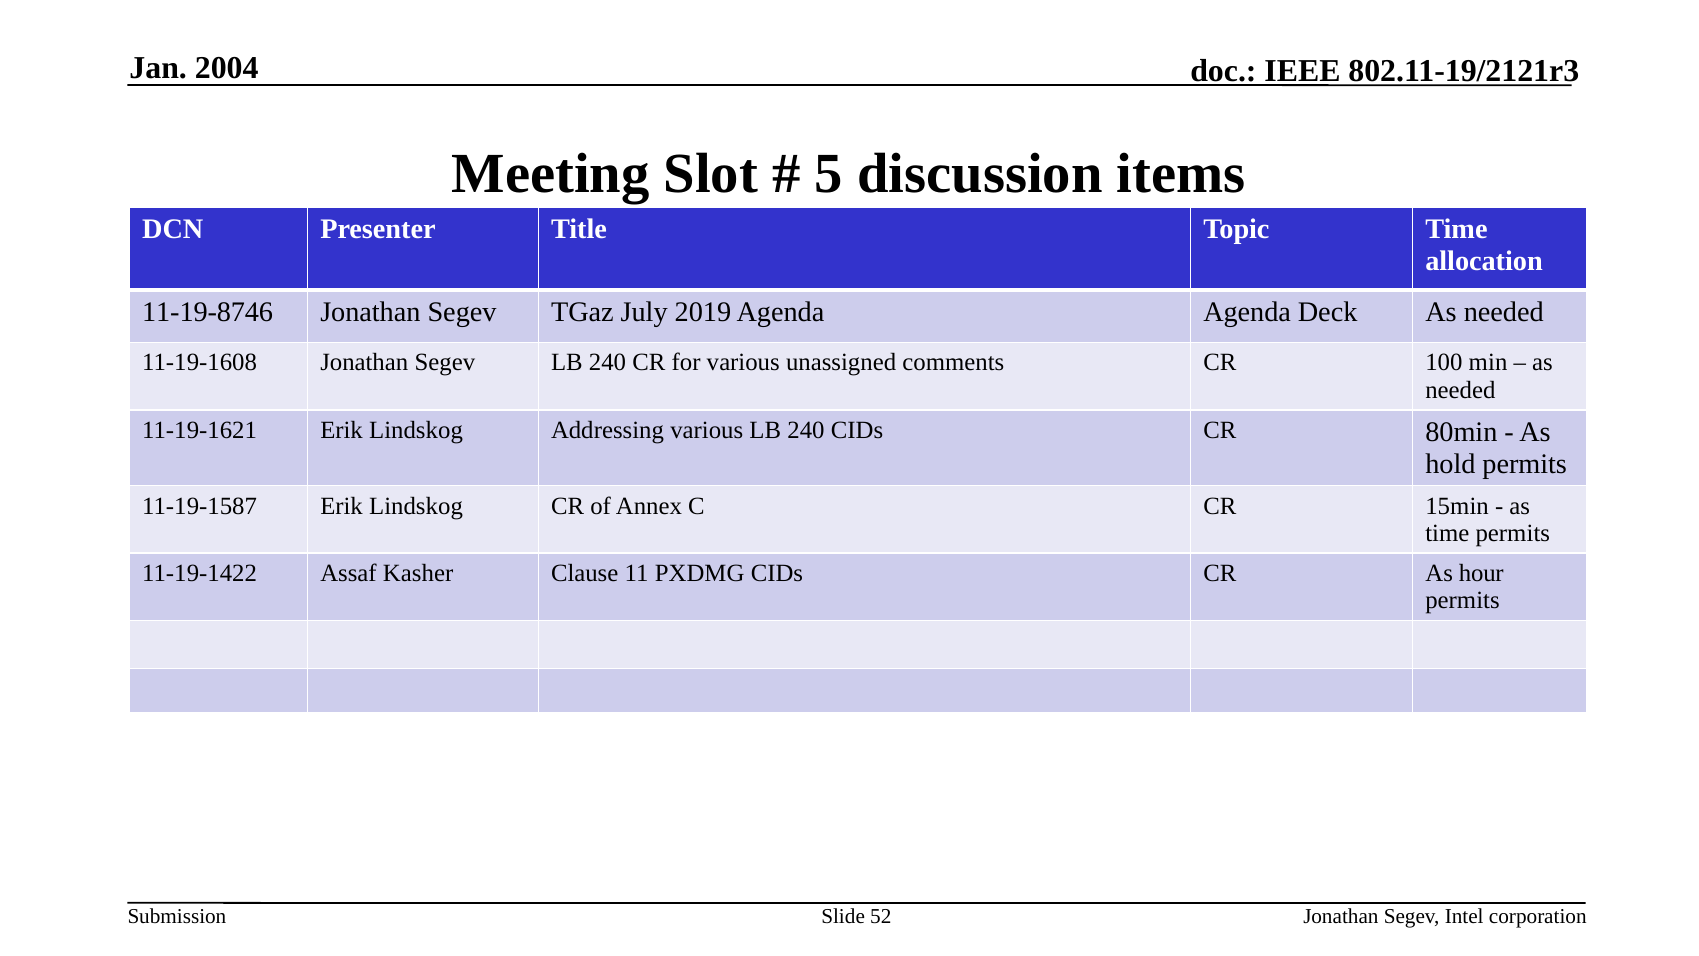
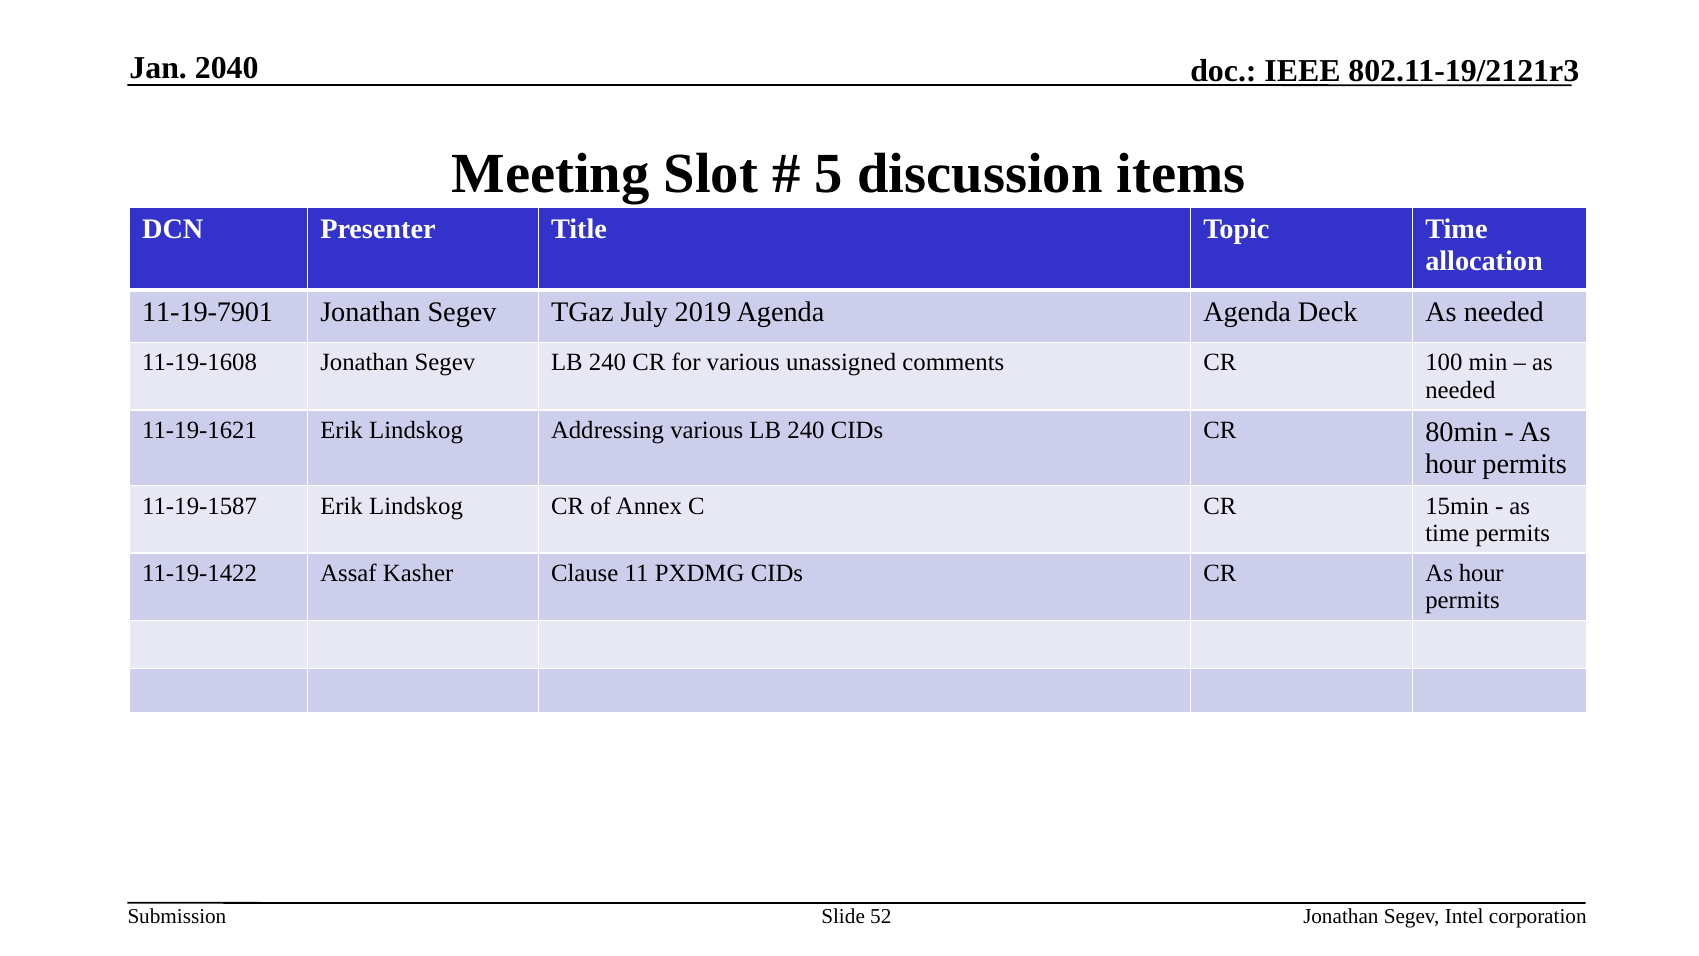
2004: 2004 -> 2040 (227, 68)
11-19-8746: 11-19-8746 -> 11-19-7901 (208, 312)
hold: hold -> hour (1451, 464)
